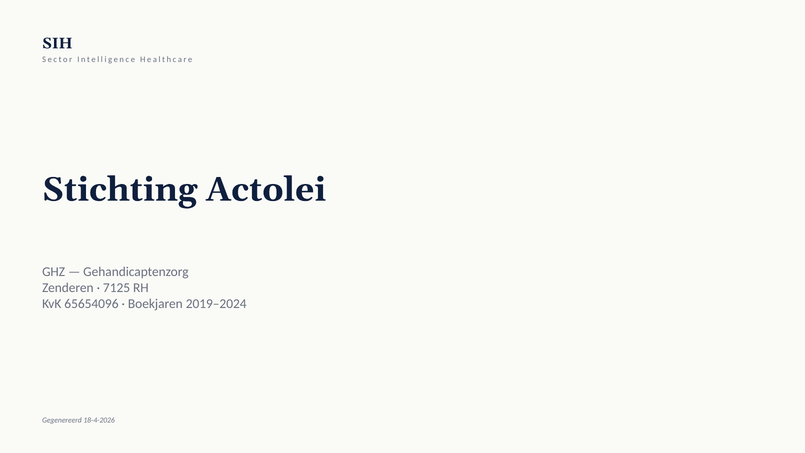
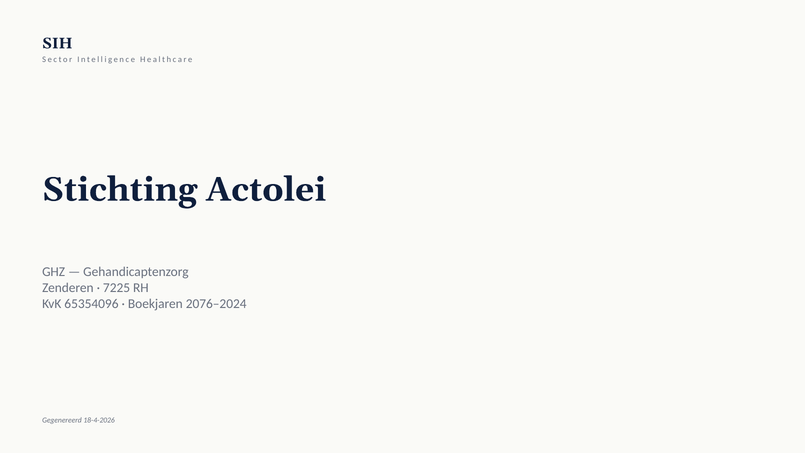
7125: 7125 -> 7225 (117, 288)
65654096: 65654096 -> 65354096 (91, 304)
2019–2024: 2019–2024 -> 2076–2024 (216, 304)
